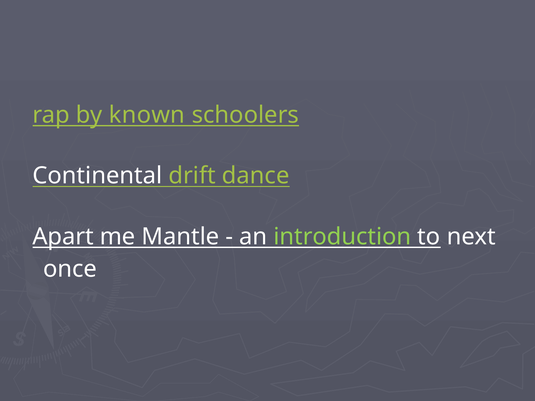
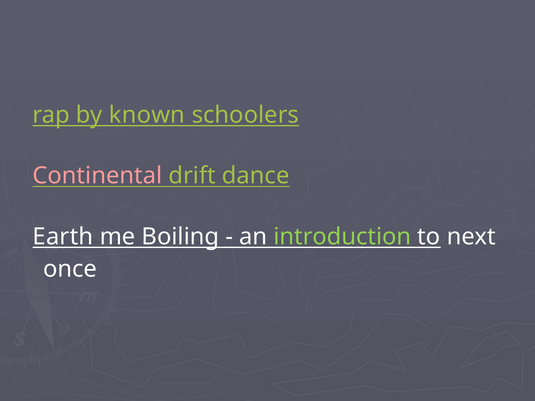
Continental colour: white -> pink (97, 176)
Apart: Apart -> Earth (63, 237)
Mantle: Mantle -> Boiling (180, 237)
